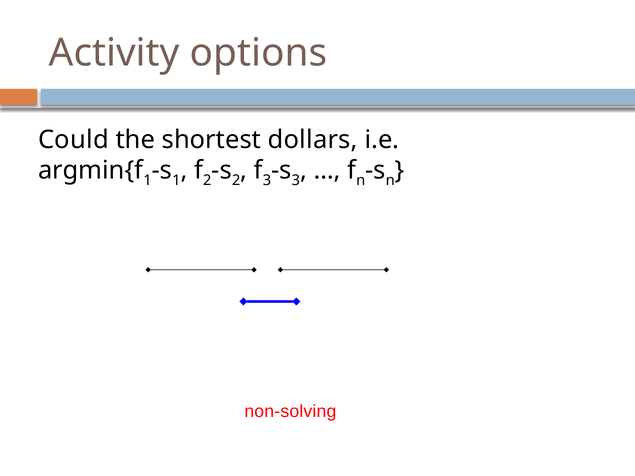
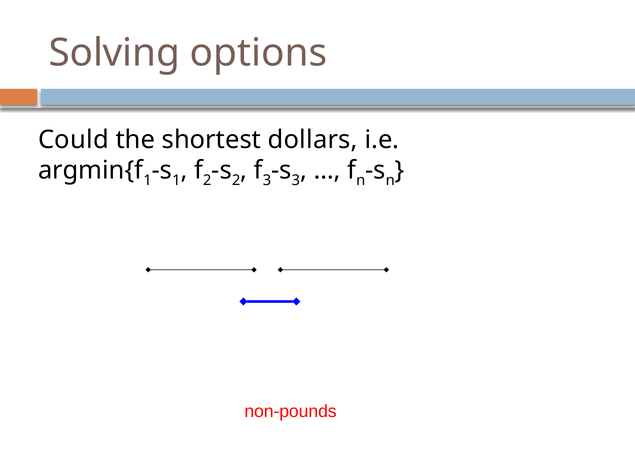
Activity: Activity -> Solving (114, 53)
non-solving: non-solving -> non-pounds (291, 412)
